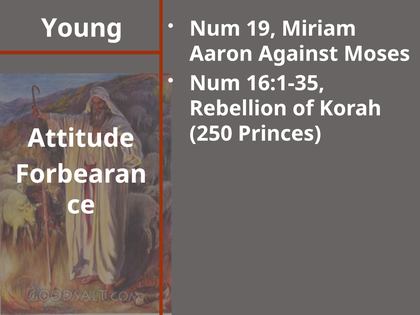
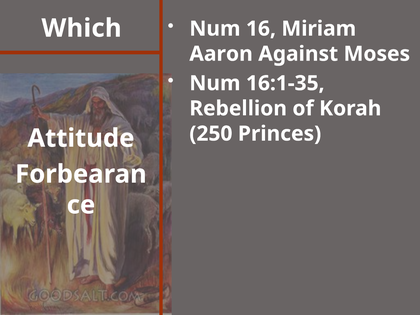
19: 19 -> 16 (261, 29)
Young: Young -> Which (82, 28)
